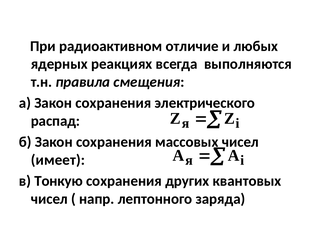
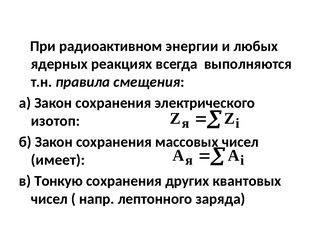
отличие: отличие -> энергии (192, 46)
распад: распад -> изотоп (55, 121)
